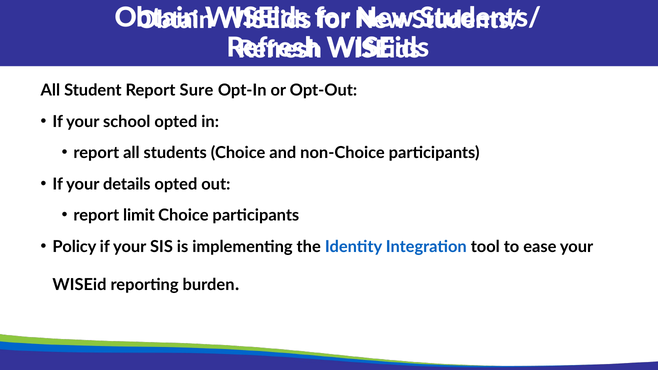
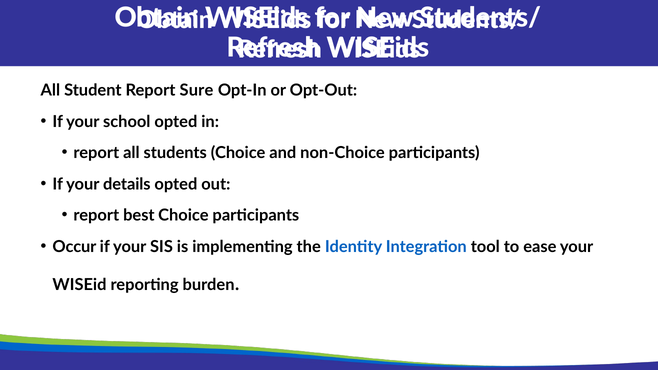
limit: limit -> best (139, 215)
Policy: Policy -> Occur (74, 247)
